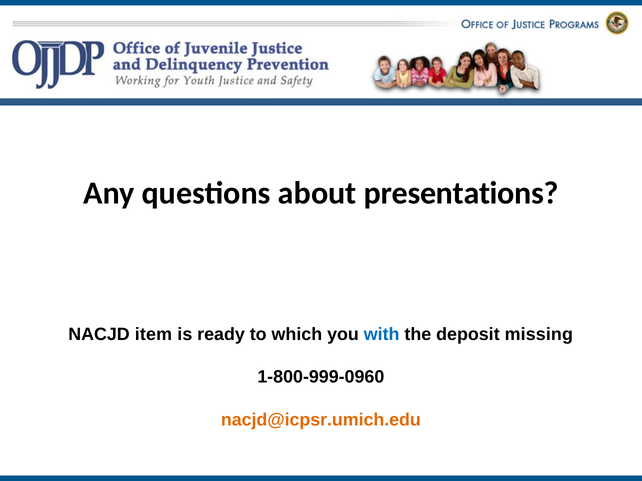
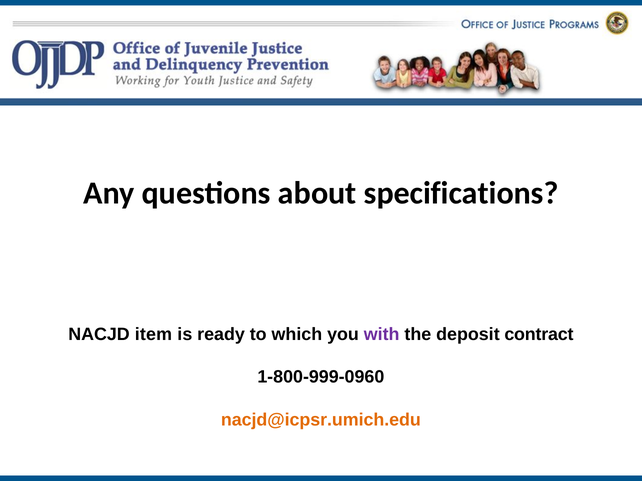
presentations: presentations -> specifications (461, 193)
with colour: blue -> purple (382, 335)
missing: missing -> contract (539, 335)
